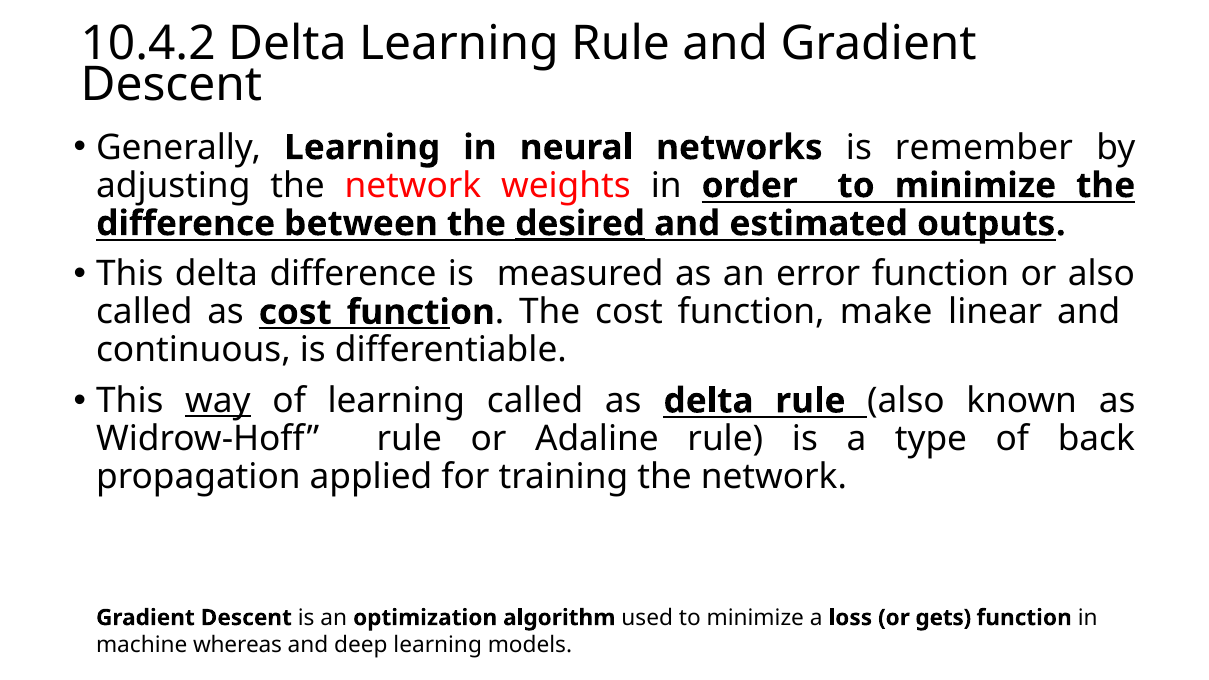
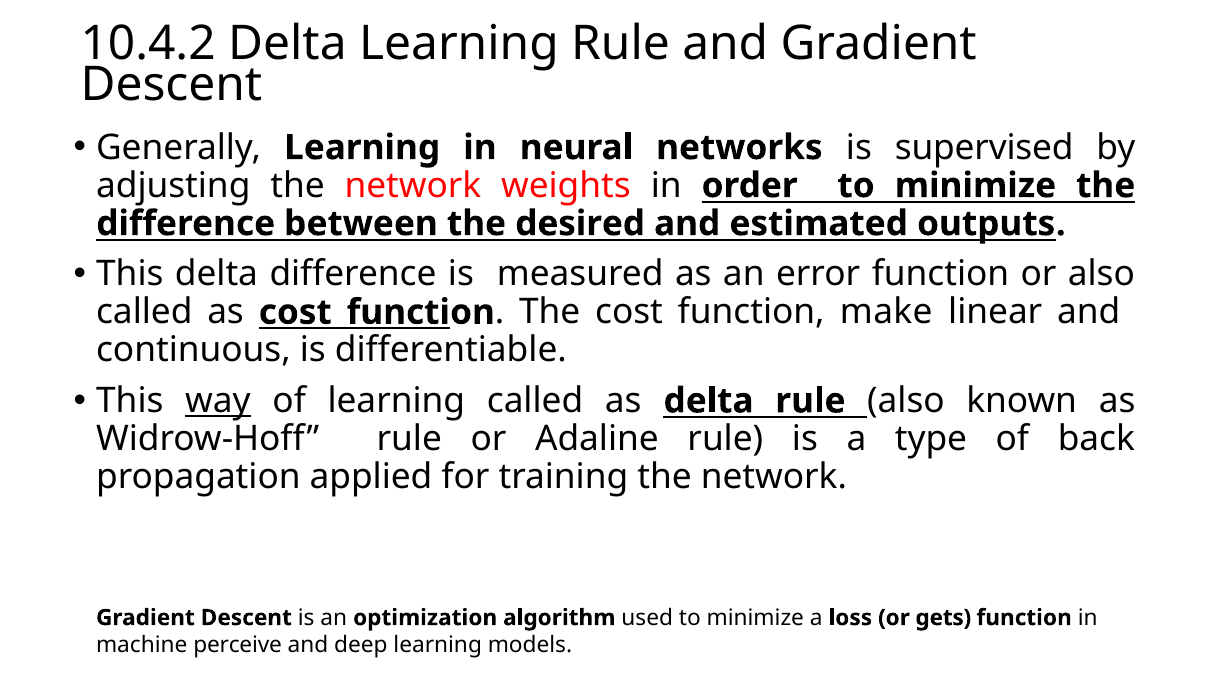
remember: remember -> supervised (984, 148)
desired underline: present -> none (580, 224)
whereas: whereas -> perceive (238, 645)
